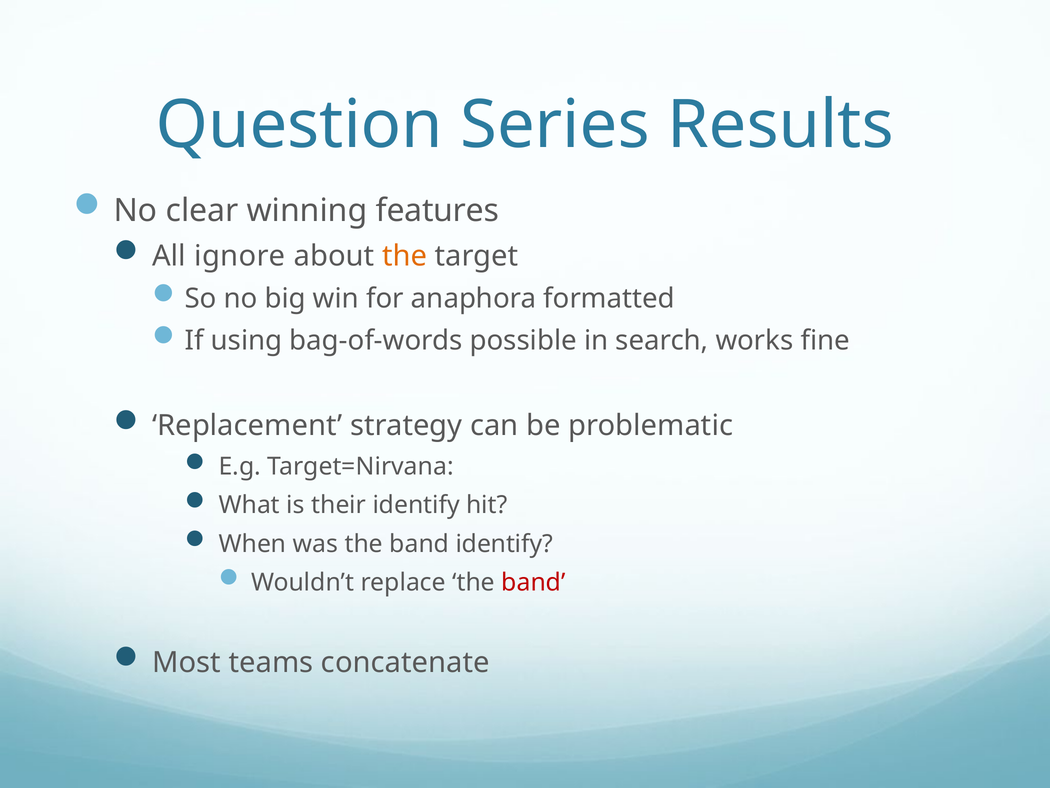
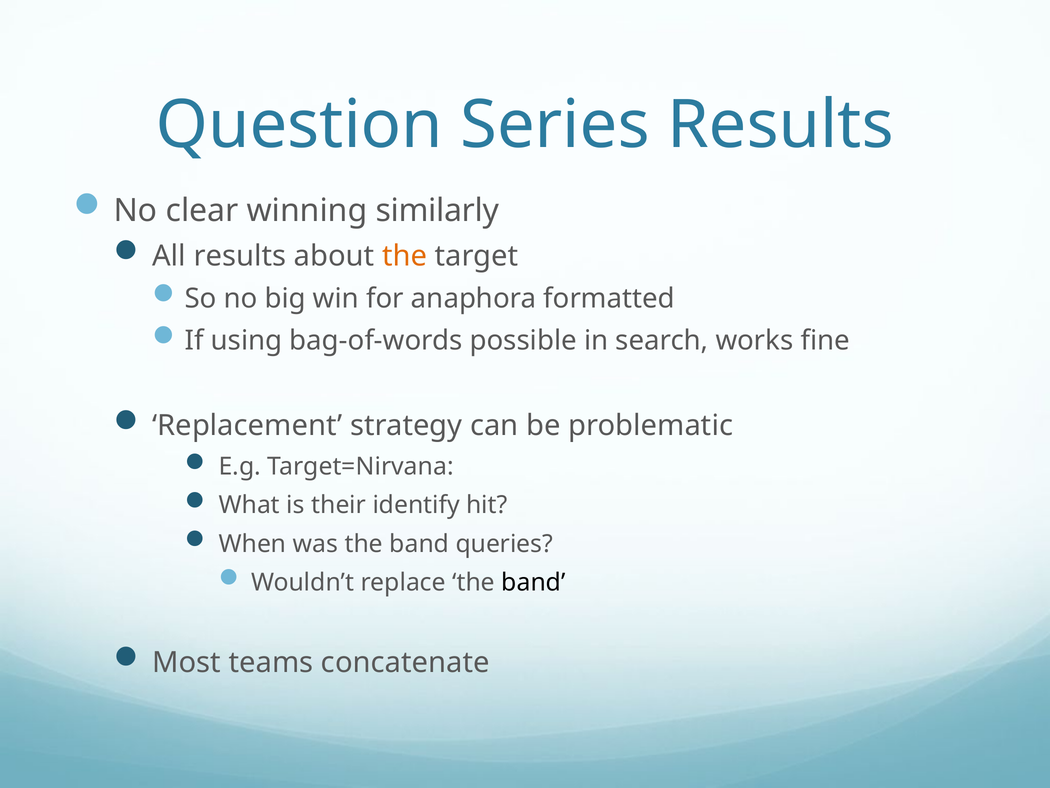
features: features -> similarly (437, 210)
All ignore: ignore -> results (240, 256)
band identify: identify -> queries (504, 543)
band colour: red -> black (534, 582)
